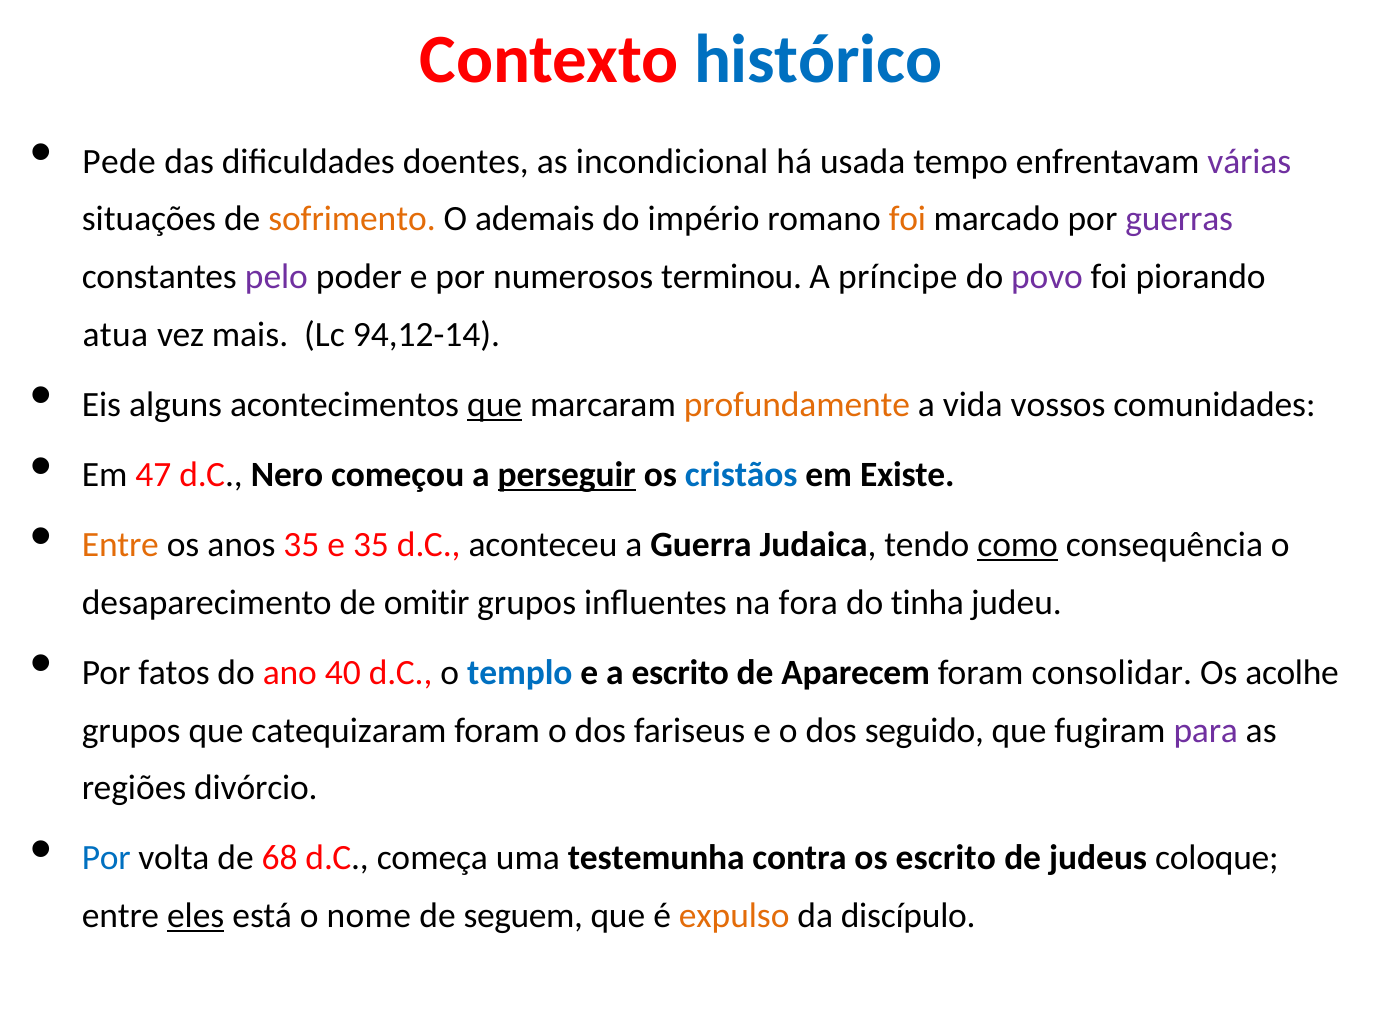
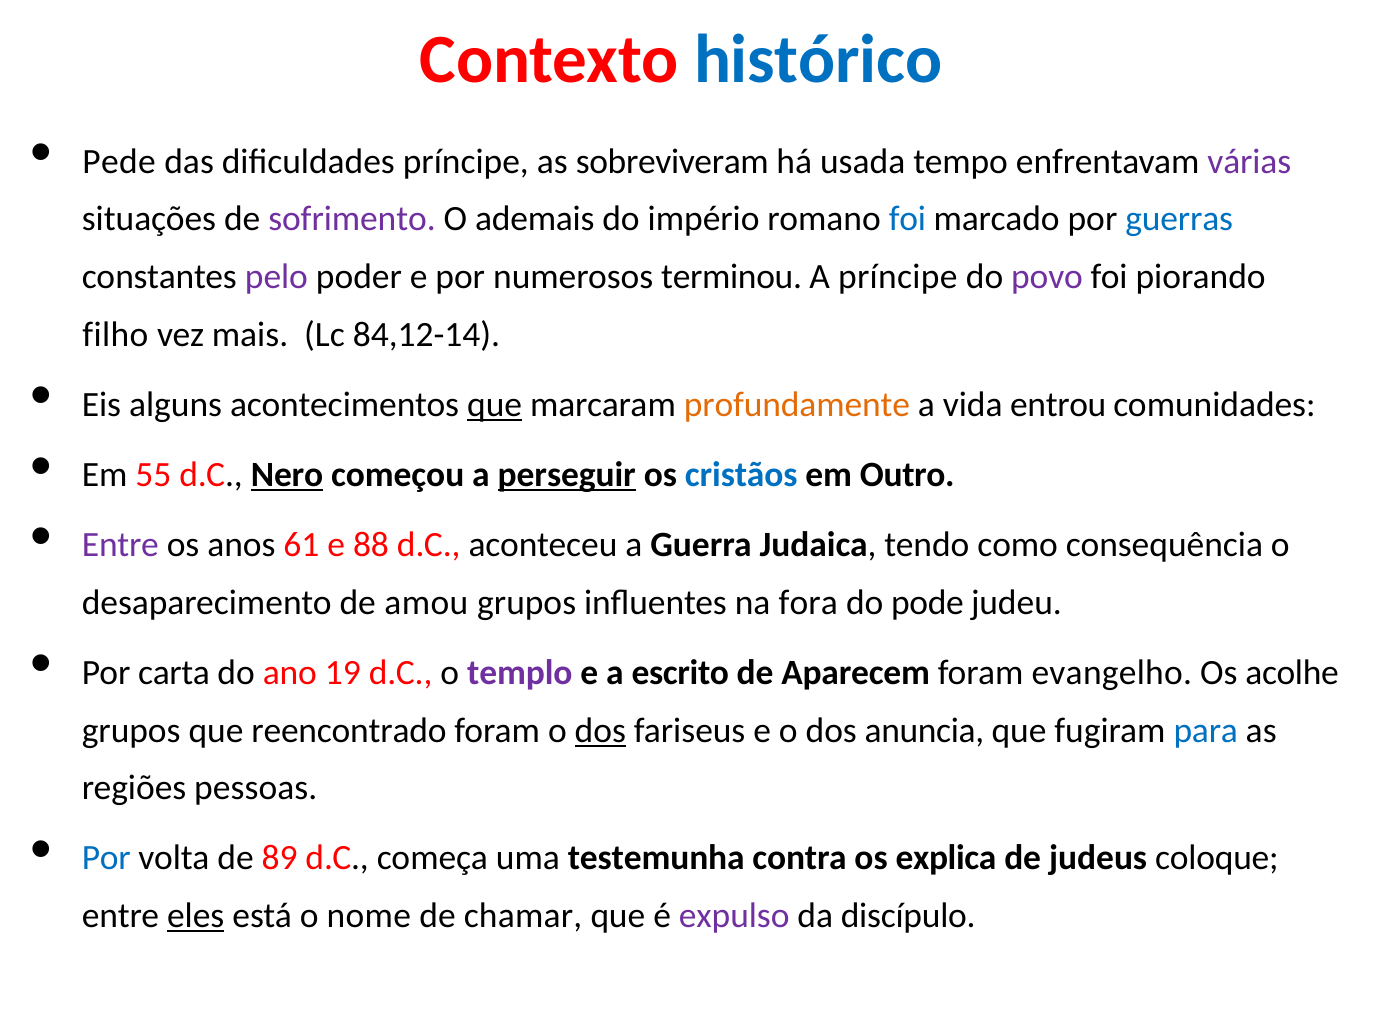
dificuldades doentes: doentes -> príncipe (466, 161)
incondicional: incondicional -> sobreviveram (672, 161)
sofrimento colour: orange -> purple (352, 219)
foi colour: orange -> blue (907, 219)
guerras colour: purple -> blue (1179, 219)
atua: atua -> filho (115, 335)
94,12-14: 94,12-14 -> 84,12-14 (426, 335)
vossos: vossos -> entrou (1058, 405)
47: 47 -> 55 (153, 475)
Nero underline: none -> present (287, 475)
Existe: Existe -> Outro (907, 475)
Entre colour: orange -> purple (120, 545)
anos 35: 35 -> 61 (301, 545)
e 35: 35 -> 88 (371, 545)
como underline: present -> none (1018, 545)
omitir: omitir -> amou (426, 602)
tinha: tinha -> pode (927, 602)
fatos: fatos -> carta (174, 672)
40: 40 -> 19 (343, 672)
templo colour: blue -> purple (520, 672)
consolidar: consolidar -> evangelho (1112, 672)
catequizaram: catequizaram -> reencontrado (349, 730)
dos underline: none -> present (600, 730)
seguido: seguido -> anuncia (924, 730)
para colour: purple -> blue (1206, 730)
divórcio: divórcio -> pessoas (256, 788)
68: 68 -> 89 (280, 858)
os escrito: escrito -> explica (946, 858)
seguem: seguem -> chamar (523, 916)
expulso colour: orange -> purple (734, 916)
